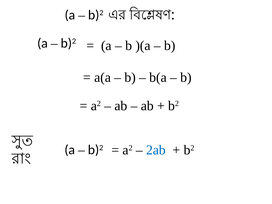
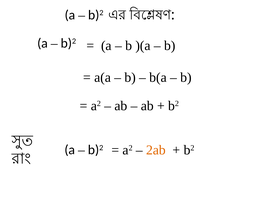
2ab colour: blue -> orange (156, 150)
